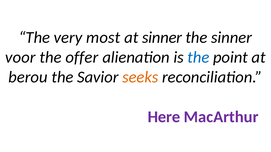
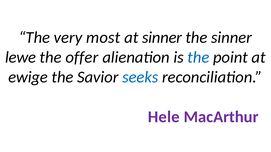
voor: voor -> lewe (21, 58)
berou: berou -> ewige (28, 77)
seeks colour: orange -> blue (140, 77)
Here: Here -> Hele (164, 117)
